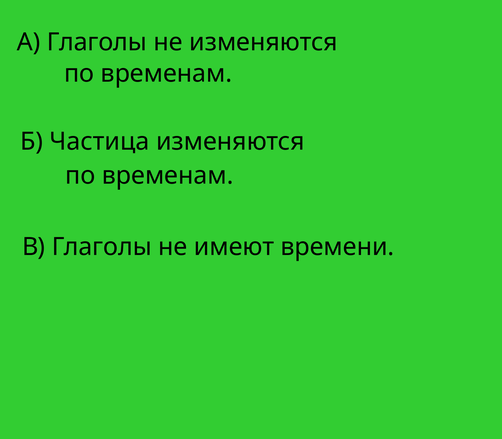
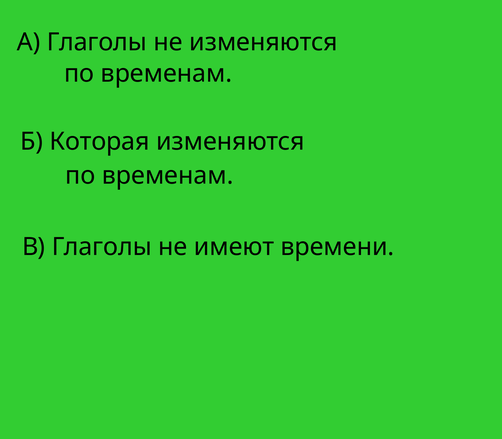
Частица: Частица -> Которая (100, 141)
